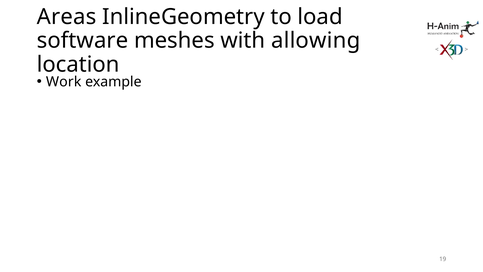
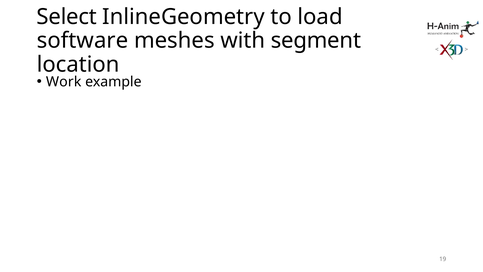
Areas: Areas -> Select (67, 17)
allowing: allowing -> segment (316, 41)
